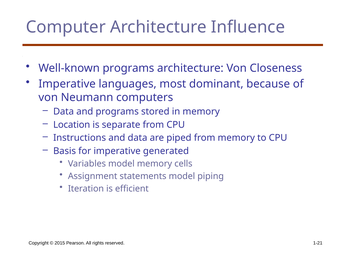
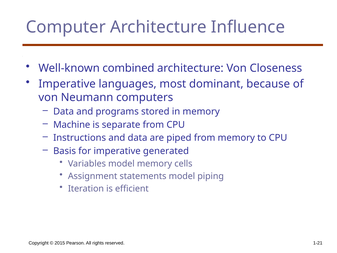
Well-known programs: programs -> combined (128, 68)
Location: Location -> Machine (72, 125)
